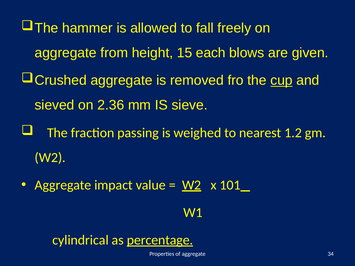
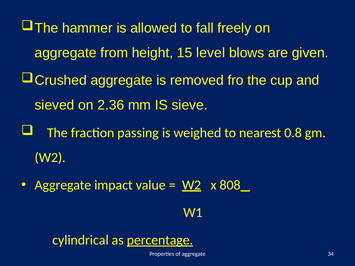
each: each -> level (211, 53)
cup underline: present -> none (282, 80)
1.2: 1.2 -> 0.8 (293, 133)
101: 101 -> 808 (230, 185)
